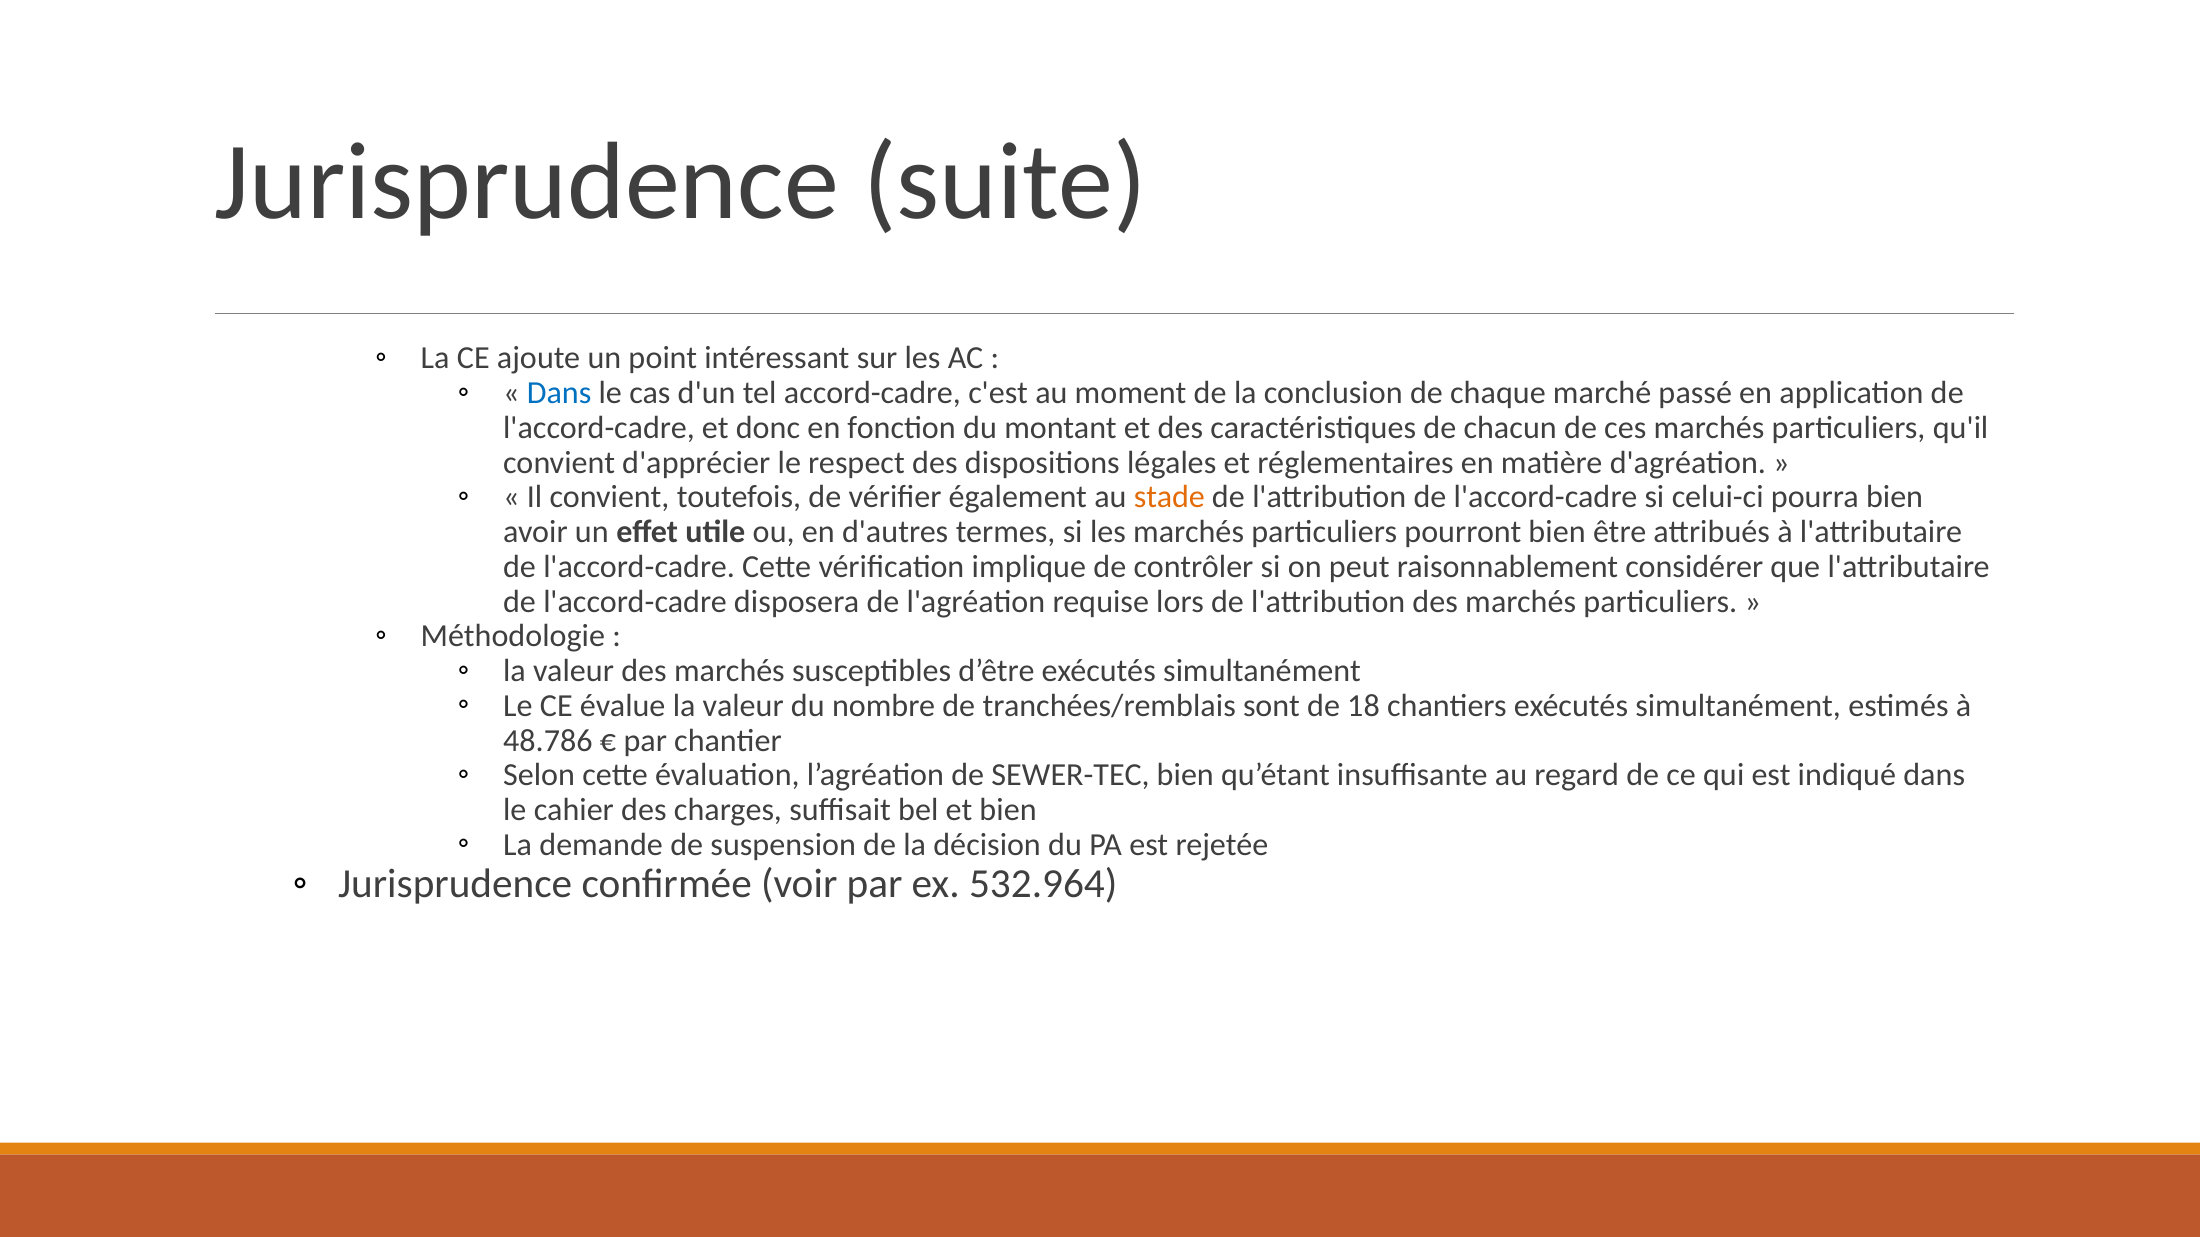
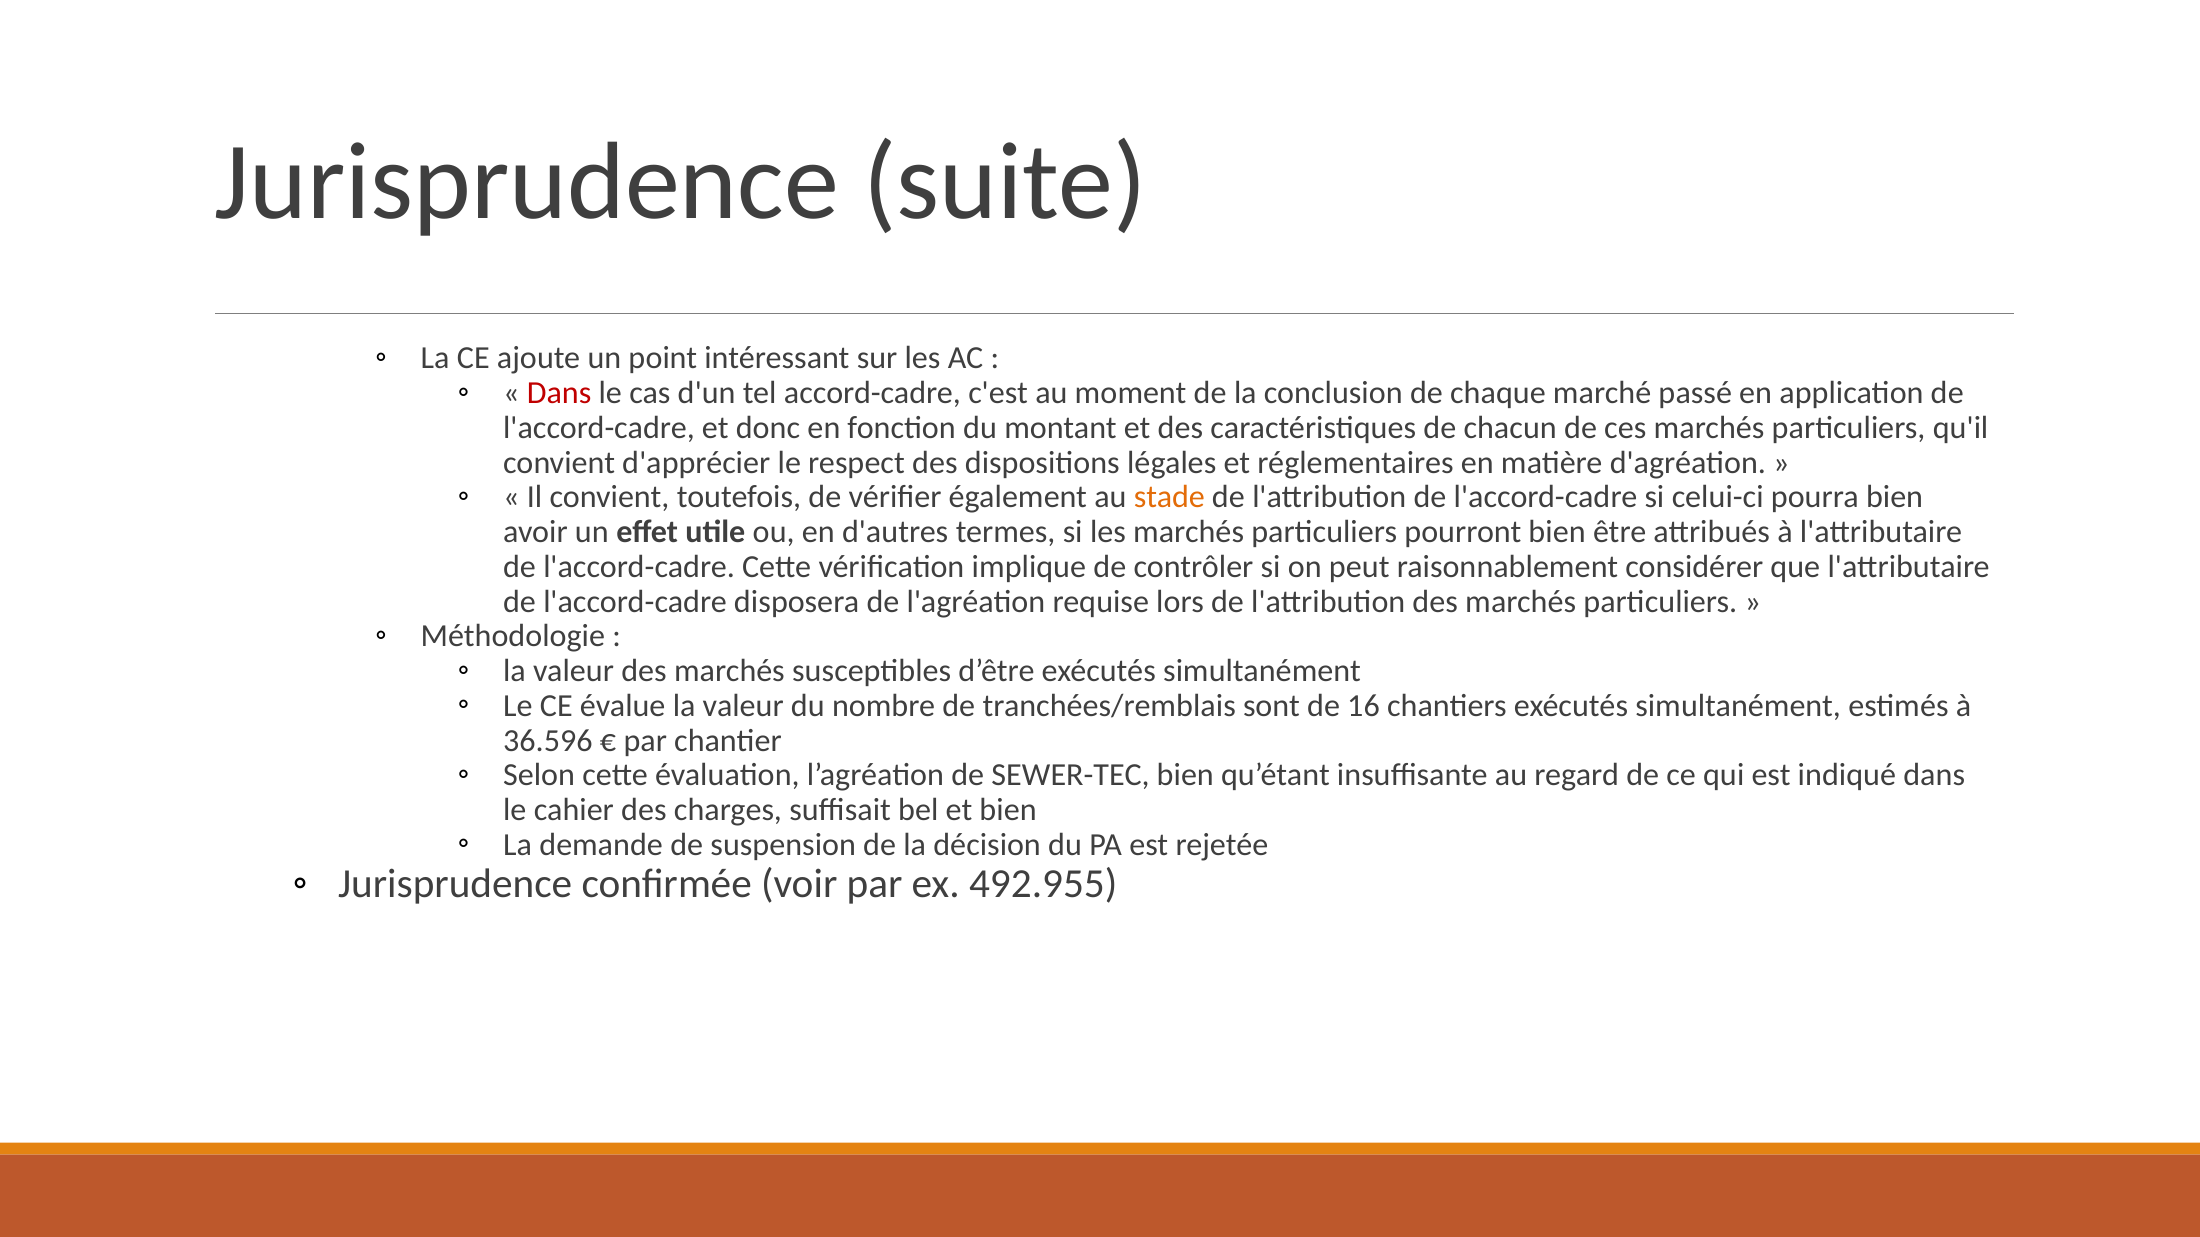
Dans colour: blue -> red (559, 393)
18: 18 -> 16 (1363, 706)
48.786: 48.786 -> 36.596 (548, 741)
532.964: 532.964 -> 492.955 (1043, 885)
